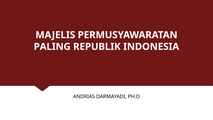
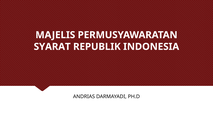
PALING: PALING -> SYARAT (52, 47)
